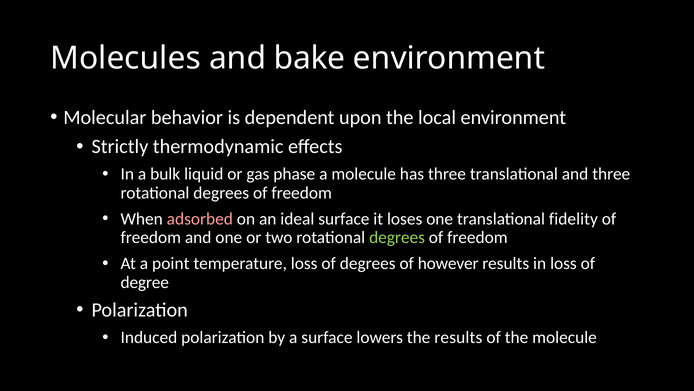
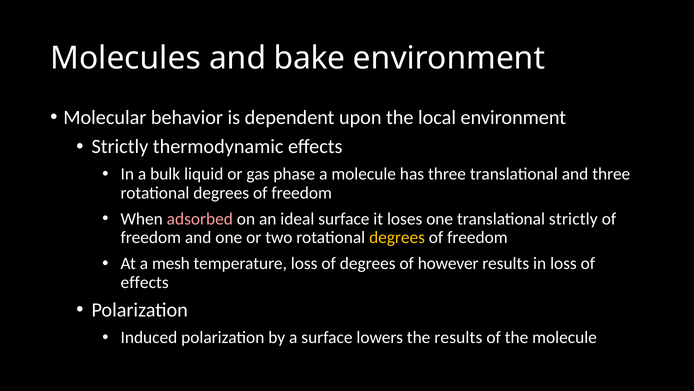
translational fidelity: fidelity -> strictly (573, 219)
degrees colour: light green -> yellow (397, 237)
point: point -> mesh (171, 263)
degree: degree -> effects (145, 282)
